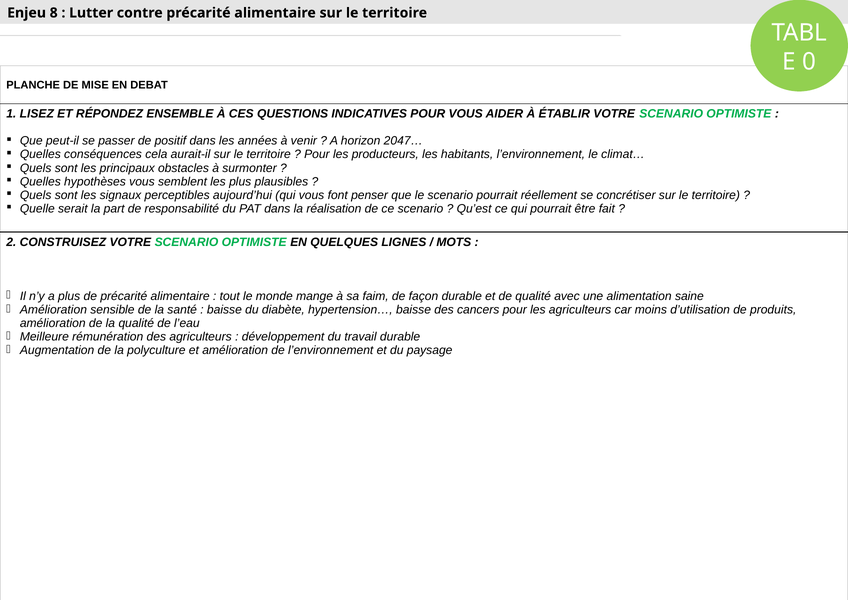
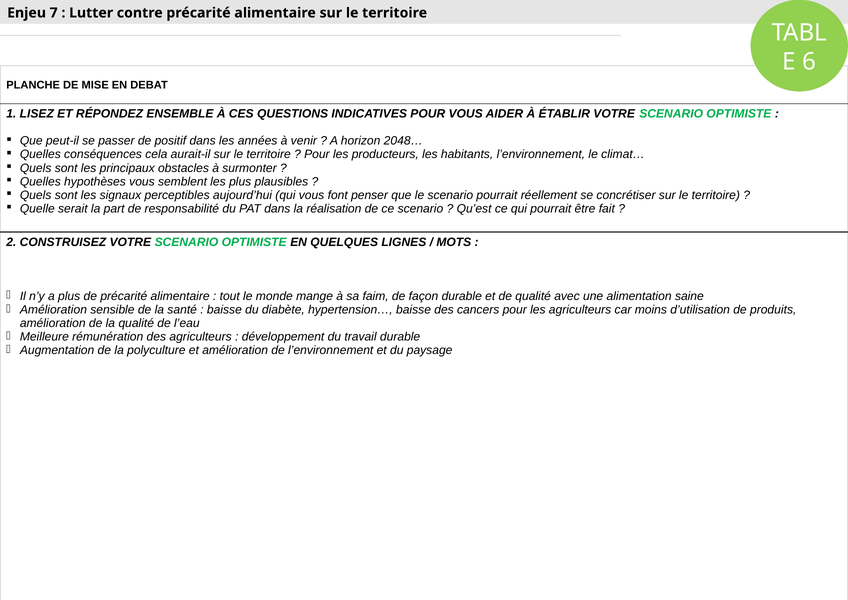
8: 8 -> 7 (54, 13)
0: 0 -> 6 (809, 62)
2047…: 2047… -> 2048… (403, 141)
